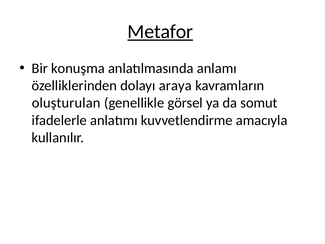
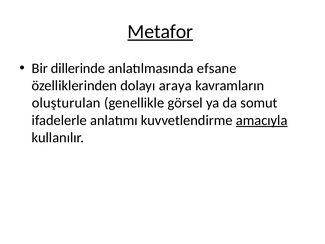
konuşma: konuşma -> dillerinde (78, 68)
anlamı: anlamı -> efsane (217, 68)
amacıyla underline: none -> present (262, 120)
